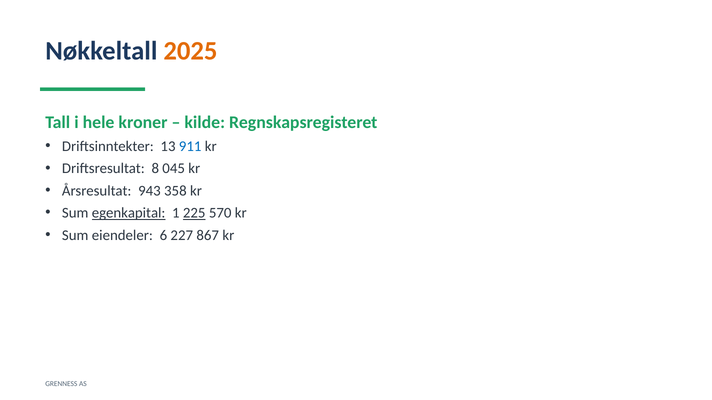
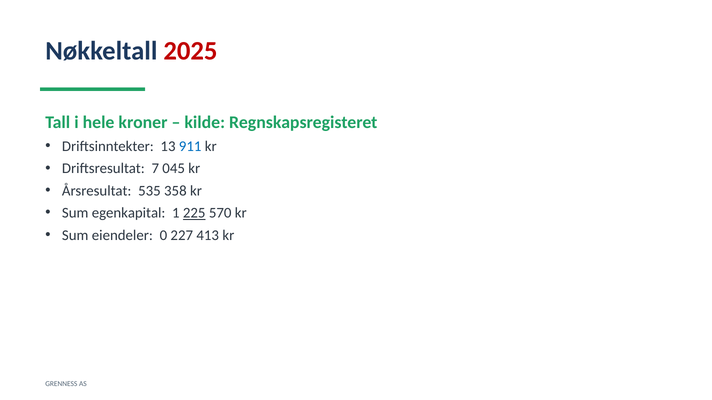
2025 colour: orange -> red (190, 51)
8: 8 -> 7 (155, 169)
943: 943 -> 535 (149, 191)
egenkapital underline: present -> none (129, 213)
6: 6 -> 0 (163, 235)
867: 867 -> 413 (208, 235)
